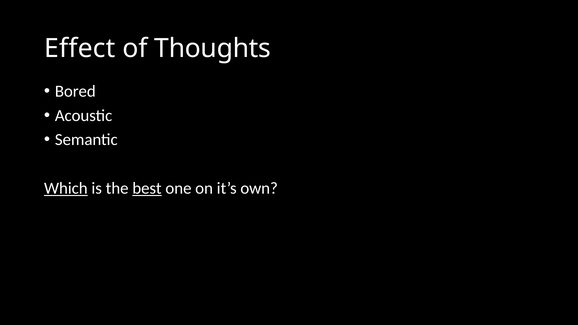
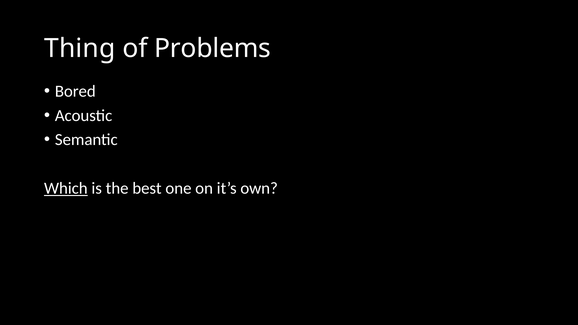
Effect: Effect -> Thing (80, 49)
Thoughts: Thoughts -> Problems (213, 49)
best underline: present -> none (147, 188)
